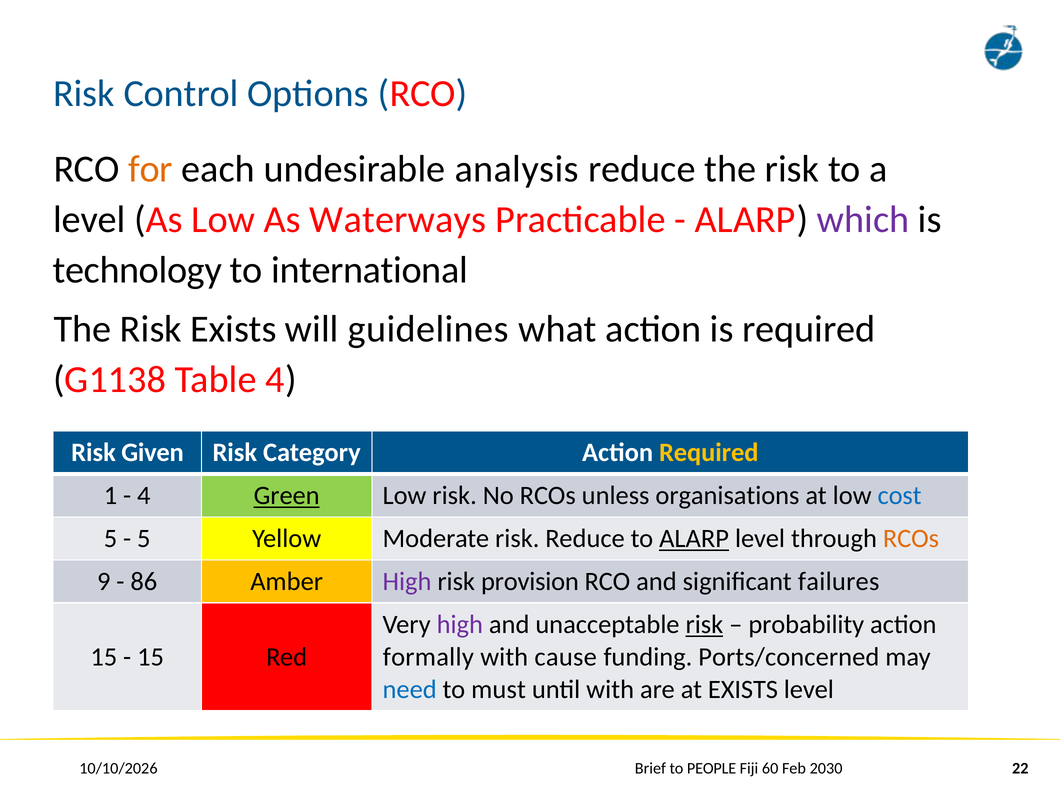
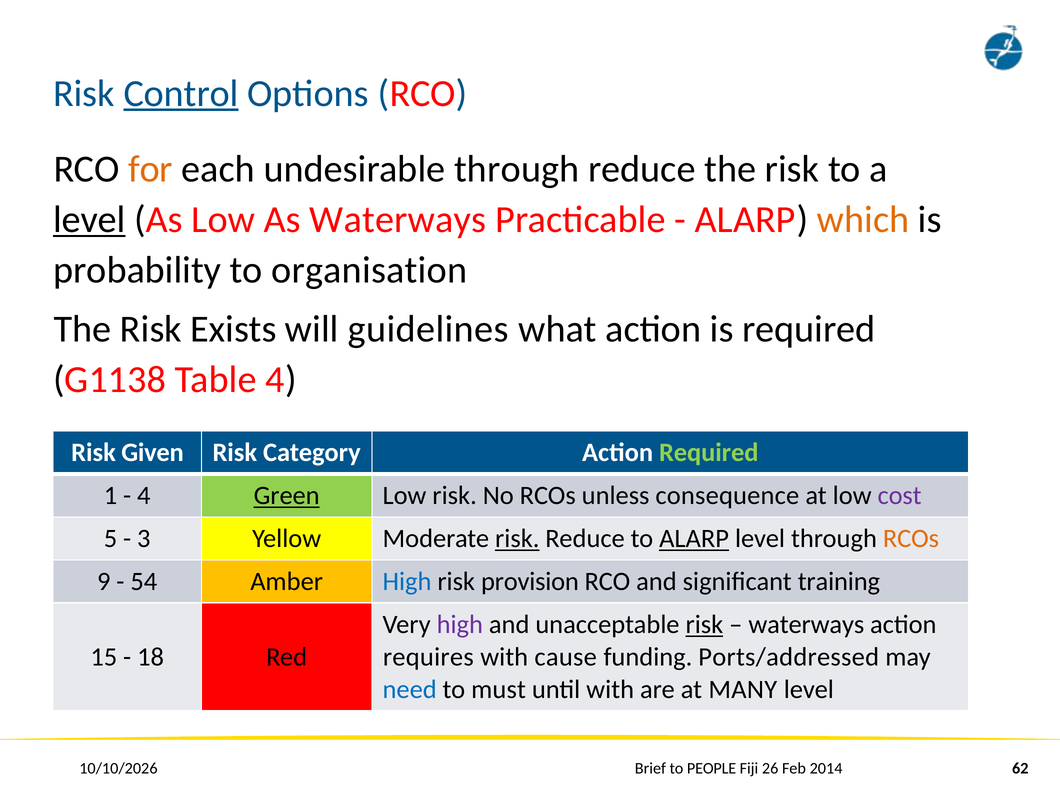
Control underline: none -> present (181, 93)
undesirable analysis: analysis -> through (517, 169)
level underline: none -> present (89, 219)
which colour: purple -> orange (863, 219)
technology: technology -> probability (137, 270)
international: international -> organisation (369, 270)
Required colour: yellow -> light green (709, 453)
organisations: organisations -> consequence (727, 496)
cost colour: blue -> purple (900, 496)
5: 5 -> 3 (144, 539)
risk underline: none -> present (517, 539)
86: 86 -> 54 (144, 582)
High colour: purple -> blue (407, 582)
failures: failures -> training (839, 582)
probability: probability -> waterways (806, 625)
15: 15 -> 18 (151, 657)
formally: formally -> requires (428, 657)
Ports/concerned: Ports/concerned -> Ports/addressed (789, 657)
at EXISTS: EXISTS -> MANY (743, 689)
22: 22 -> 62 (1020, 768)
60: 60 -> 26 (770, 768)
2030: 2030 -> 2014 (826, 768)
